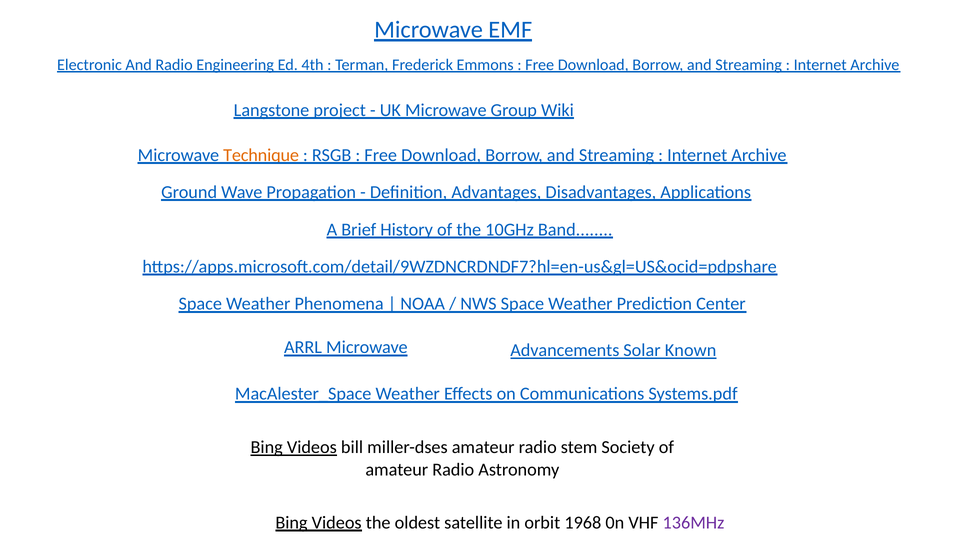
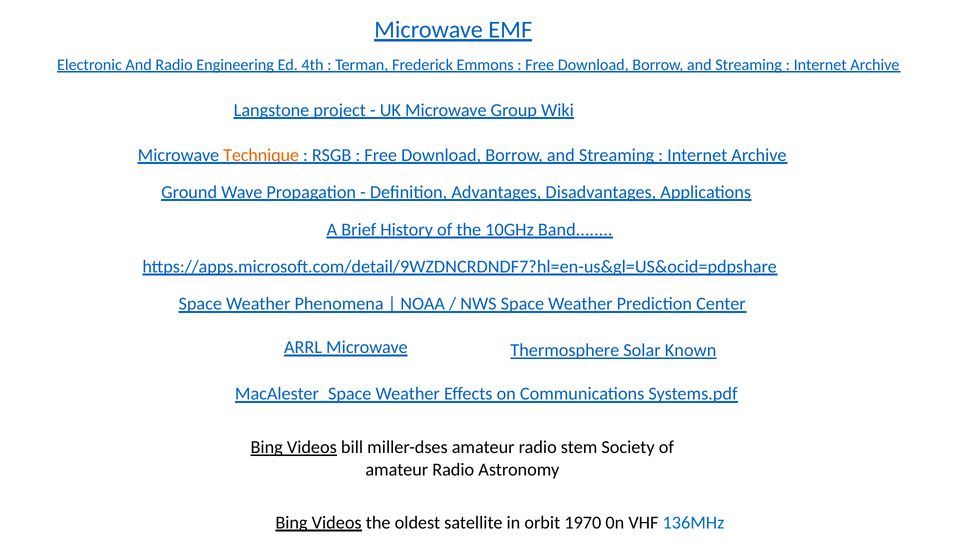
Advancements: Advancements -> Thermosphere (565, 351)
1968: 1968 -> 1970 (583, 523)
136MHz colour: purple -> blue (693, 523)
